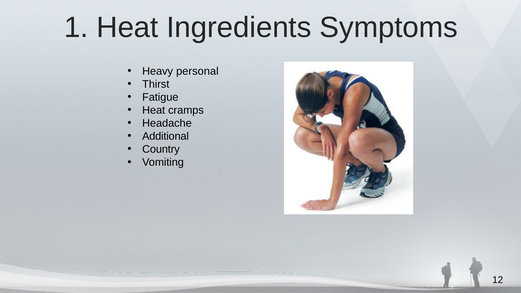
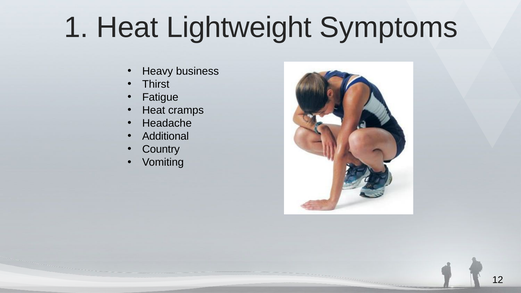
Ingredients: Ingredients -> Lightweight (239, 28)
personal: personal -> business (197, 71)
